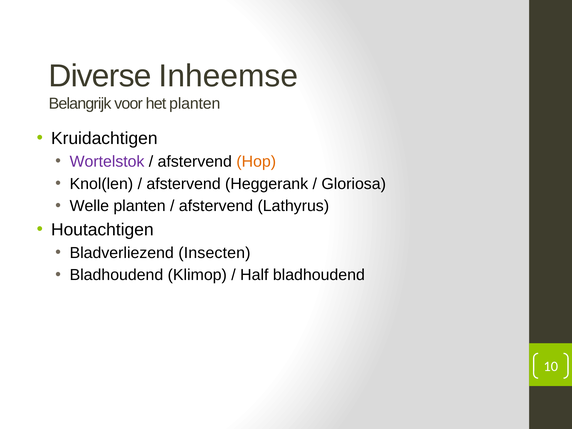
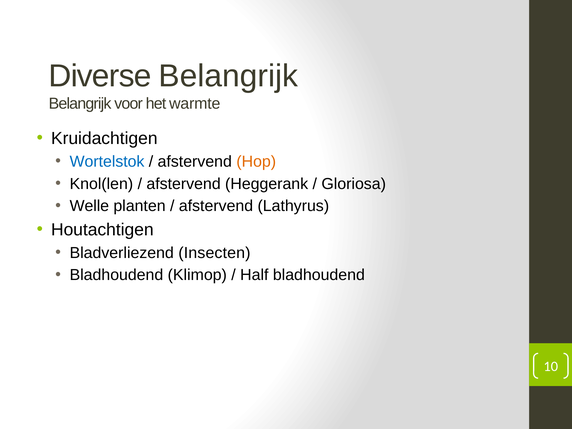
Diverse Inheemse: Inheemse -> Belangrijk (228, 76)
het planten: planten -> warmte (195, 104)
Wortelstok colour: purple -> blue (107, 162)
